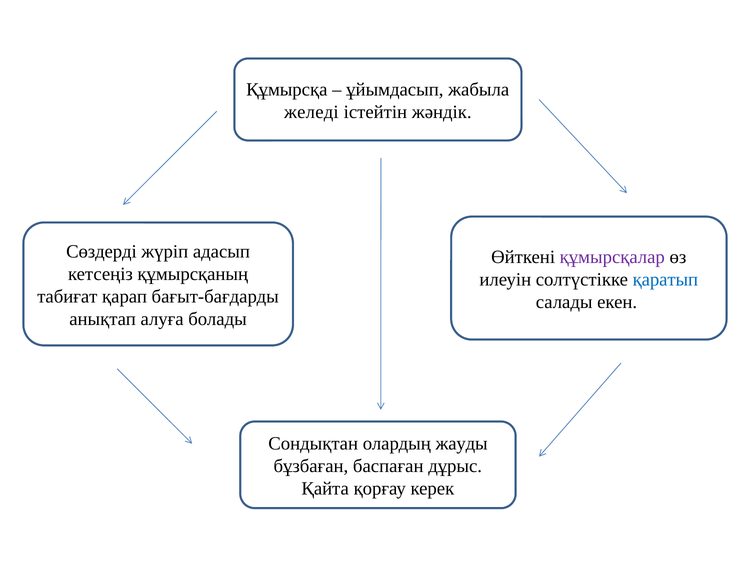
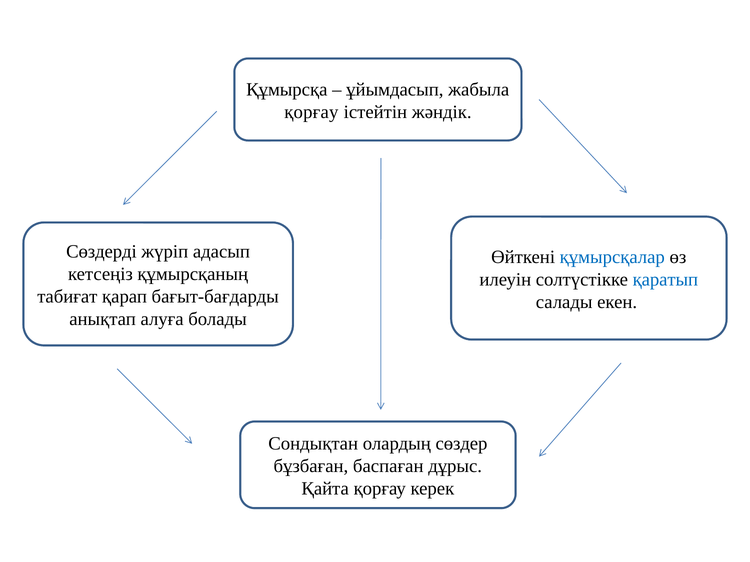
желеді: желеді -> қорғау (311, 112)
құмырсқалар colour: purple -> blue (612, 257)
жауды: жауды -> сөздер (462, 444)
